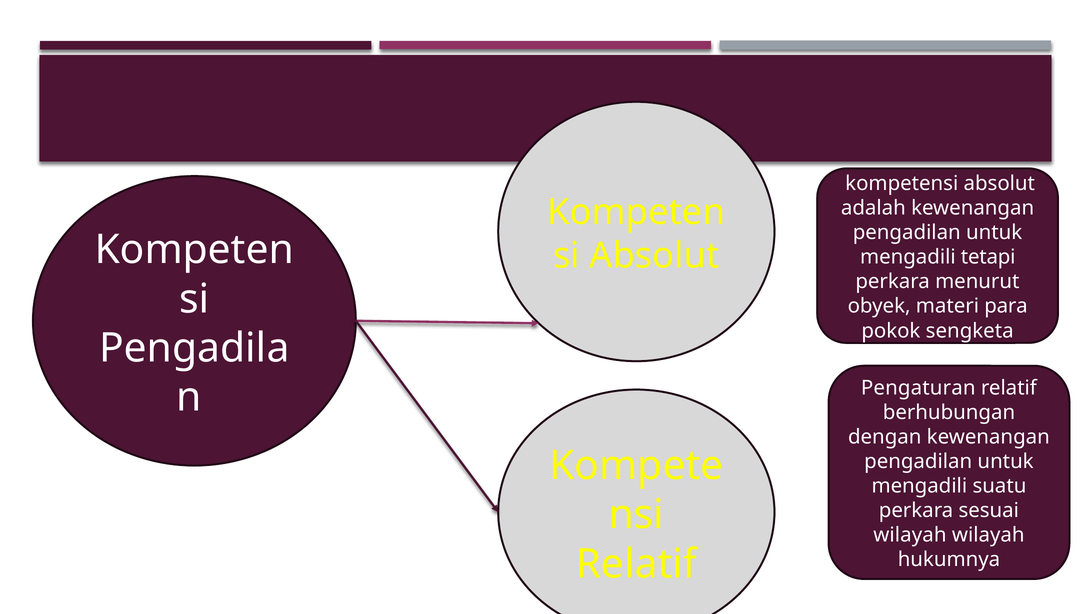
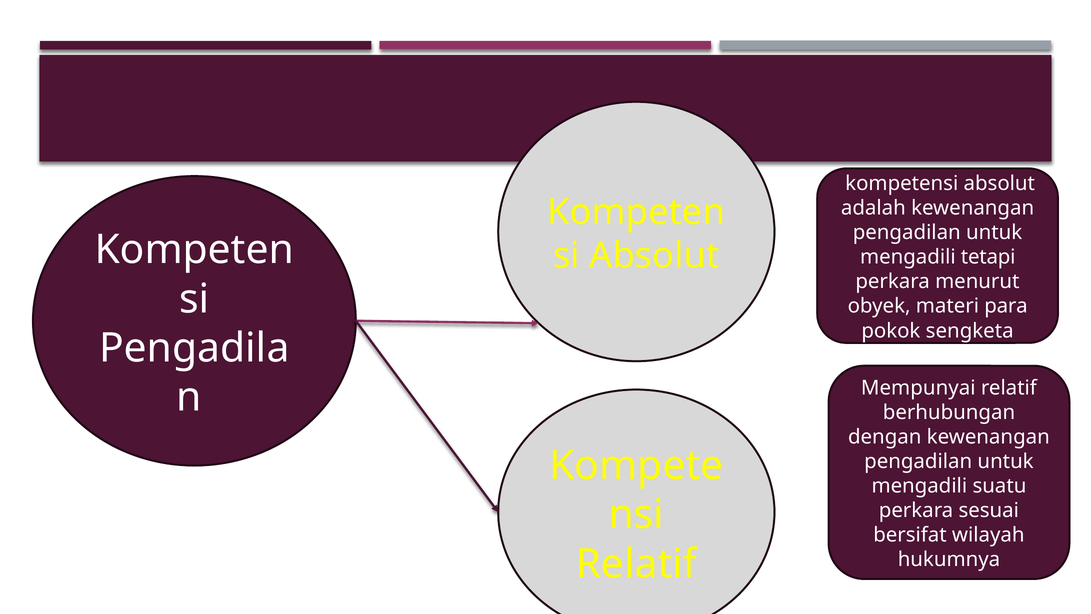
Pengaturan: Pengaturan -> Mempunyai (918, 388)
wilayah: wilayah -> bersifat (910, 535)
